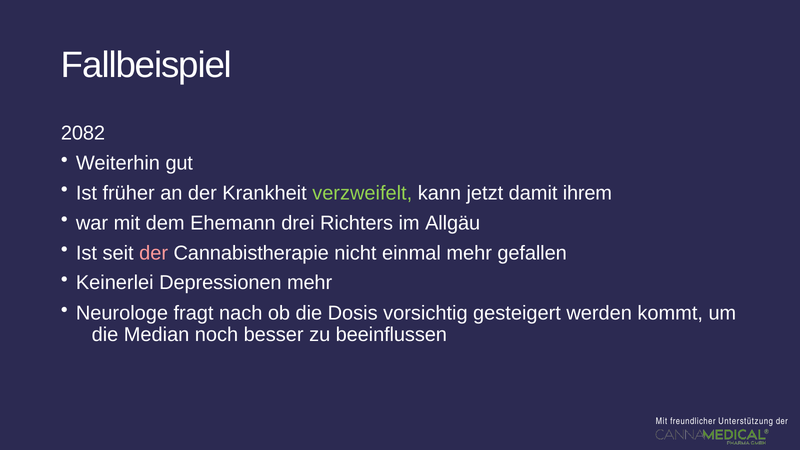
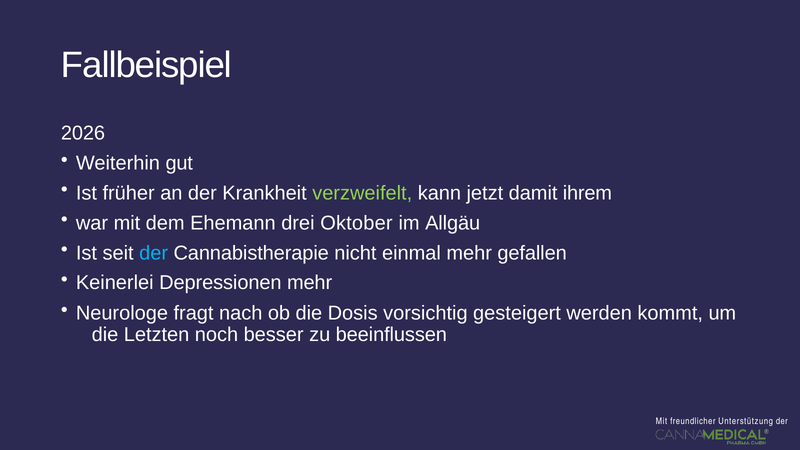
2082: 2082 -> 2026 (83, 133)
Richters: Richters -> Oktober (356, 223)
der colour: pink -> light blue (154, 253)
Median: Median -> Letzten (157, 335)
